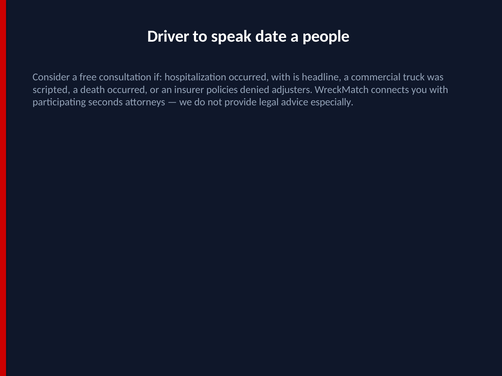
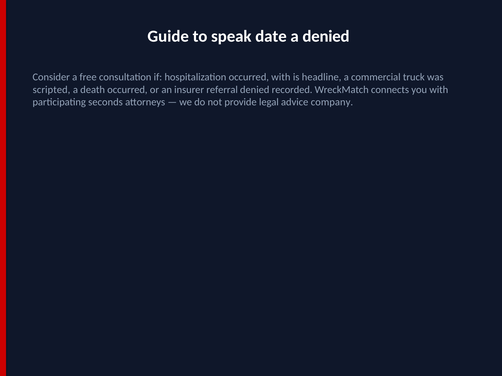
Driver: Driver -> Guide (168, 36)
a people: people -> denied (326, 36)
policies: policies -> referral (222, 90)
adjusters: adjusters -> recorded (292, 90)
especially: especially -> company (332, 102)
